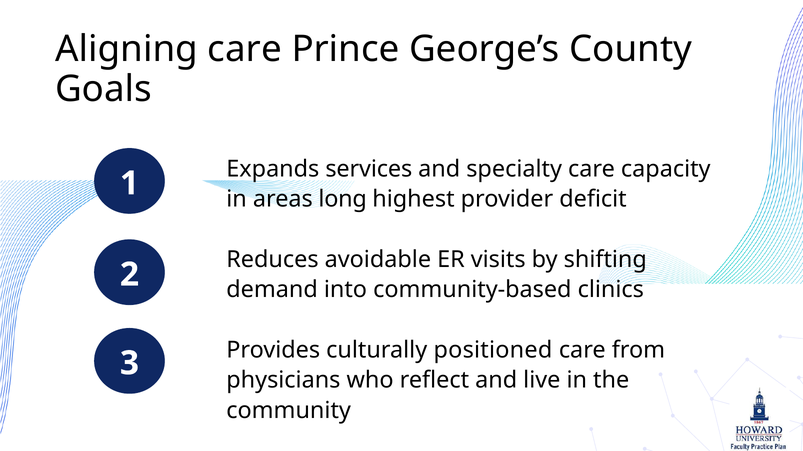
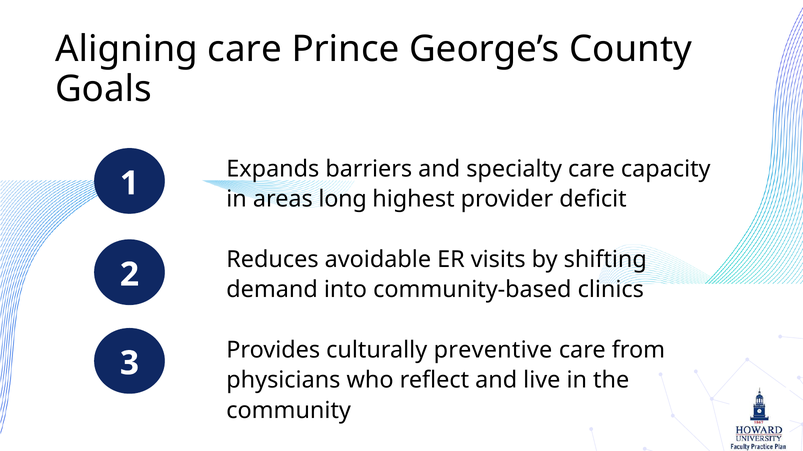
services: services -> barriers (369, 169)
positioned: positioned -> preventive (493, 351)
